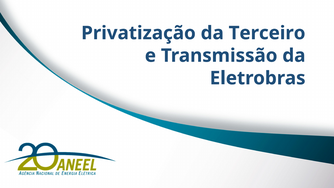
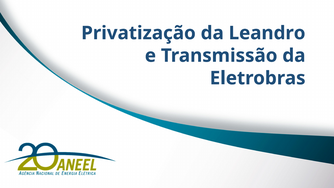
Terceiro: Terceiro -> Leandro (267, 33)
